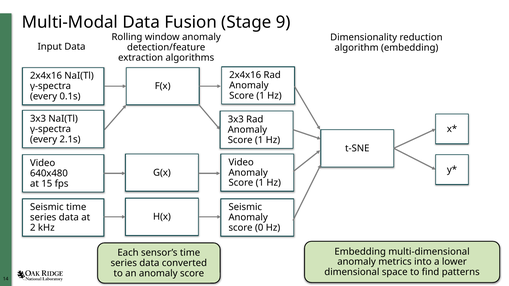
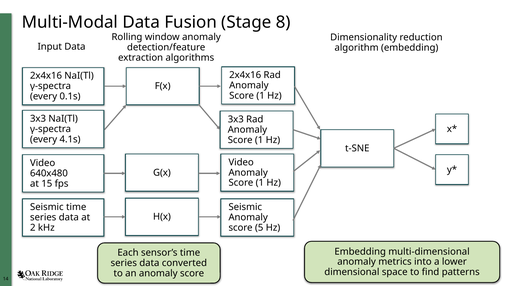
9: 9 -> 8 (283, 22)
2.1s: 2.1s -> 4.1s (70, 139)
0: 0 -> 5 (259, 228)
